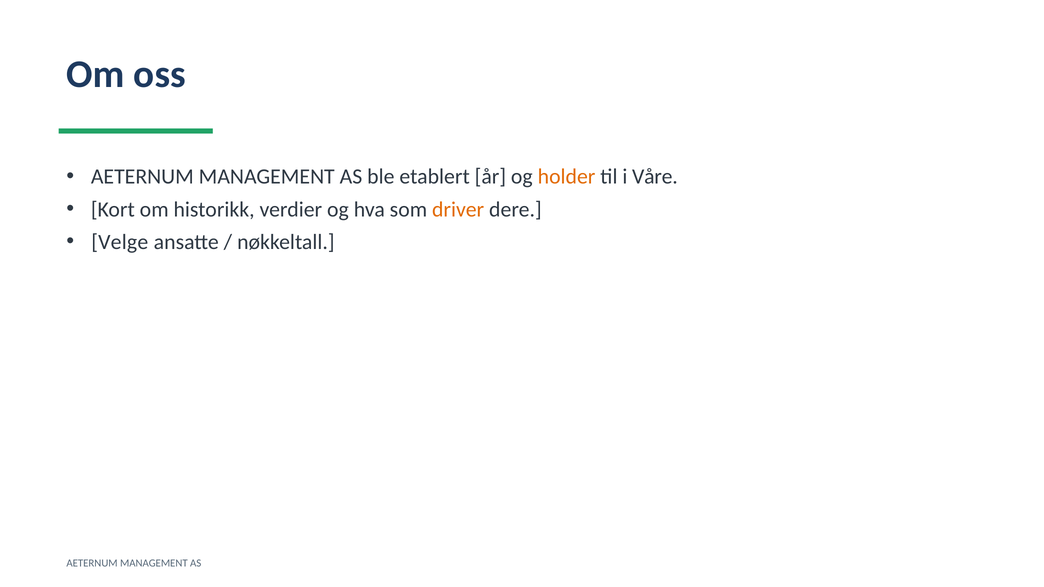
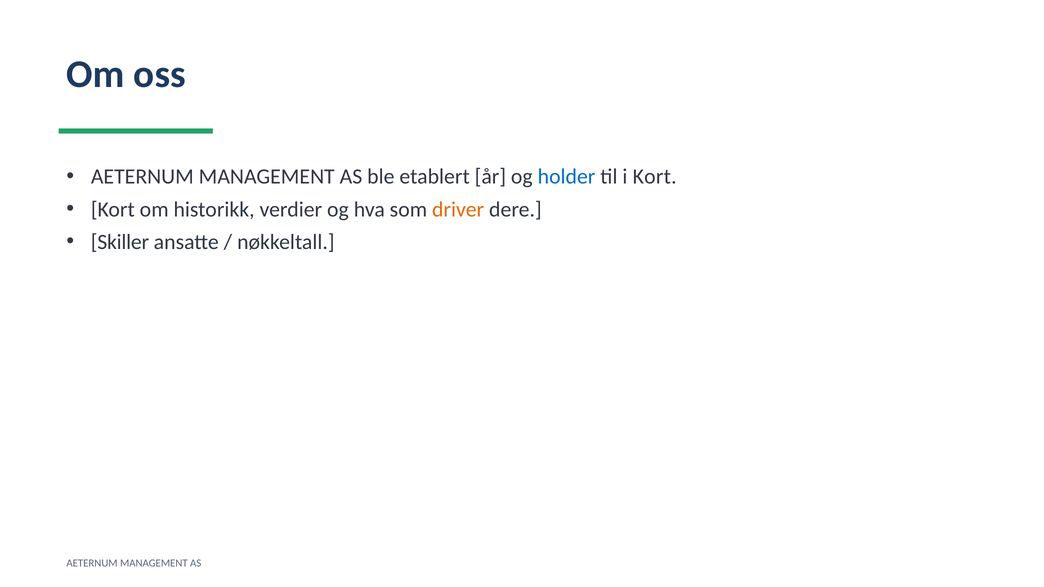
holder colour: orange -> blue (567, 177)
i Våre: Våre -> Kort (655, 177)
Velge: Velge -> Skiller (120, 242)
